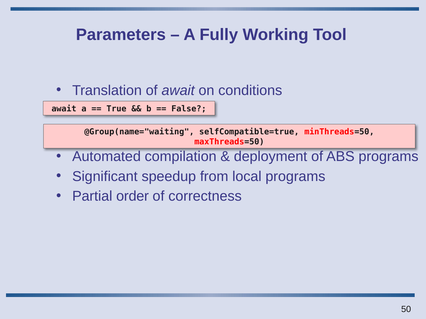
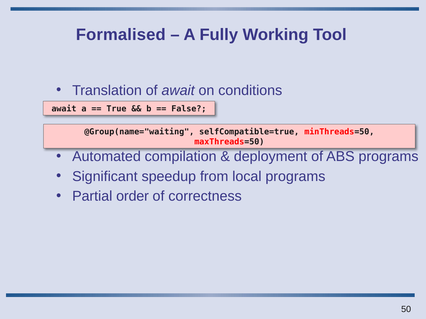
Parameters: Parameters -> Formalised (121, 35)
